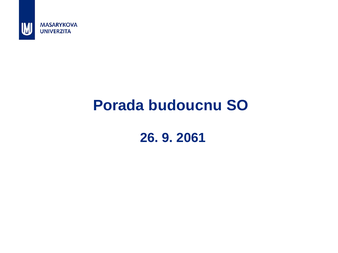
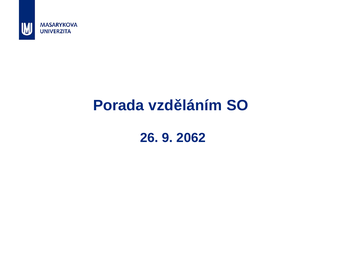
budoucnu: budoucnu -> vzděláním (185, 106)
2061: 2061 -> 2062 (191, 138)
